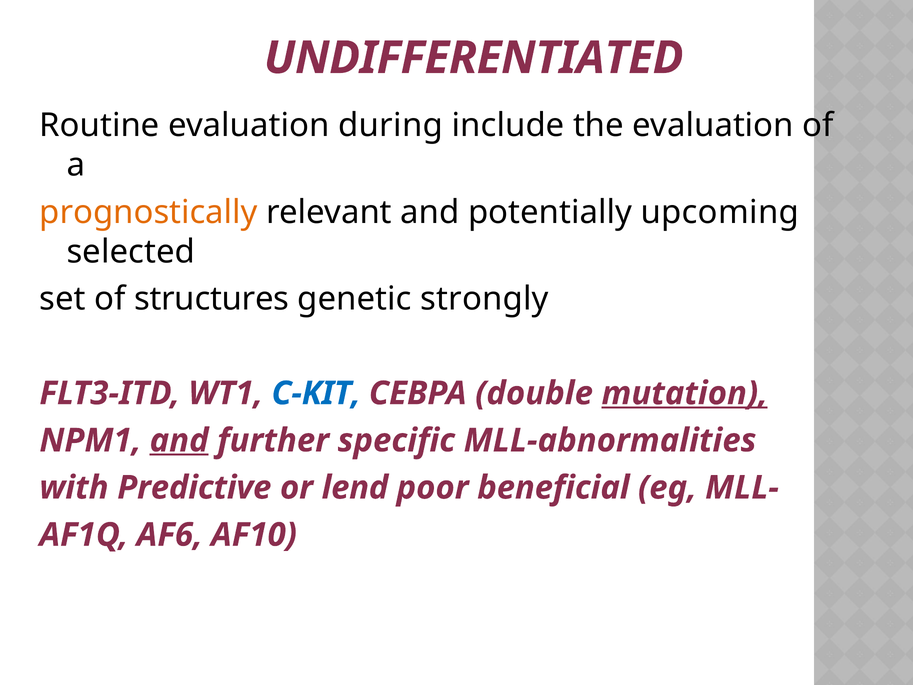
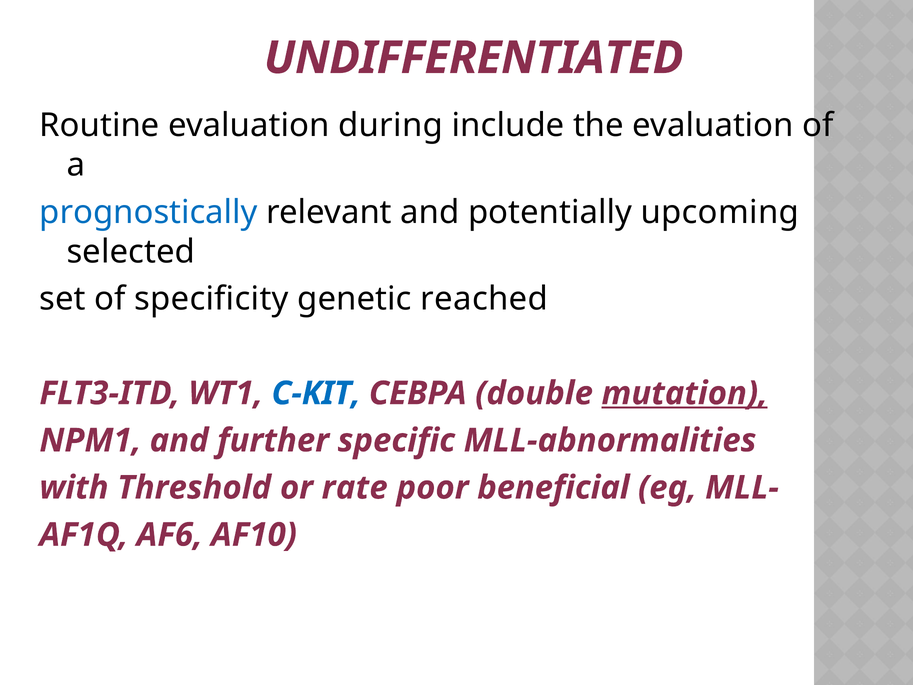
prognostically colour: orange -> blue (149, 212)
structures: structures -> specificity (211, 299)
strongly: strongly -> reached (484, 299)
and underline: present -> none (179, 440)
Predictive: Predictive -> Threshold (194, 488)
lend: lend -> rate (355, 488)
